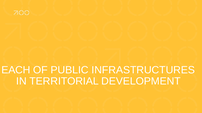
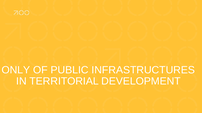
EACH: EACH -> ONLY (16, 70)
